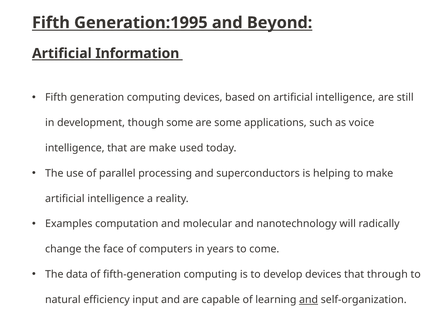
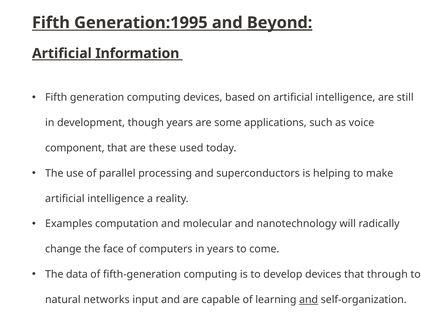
Beyond underline: none -> present (280, 23)
though some: some -> years (180, 123)
intelligence: intelligence -> component (75, 148)
are make: make -> these (163, 148)
efficiency: efficiency -> networks (107, 299)
